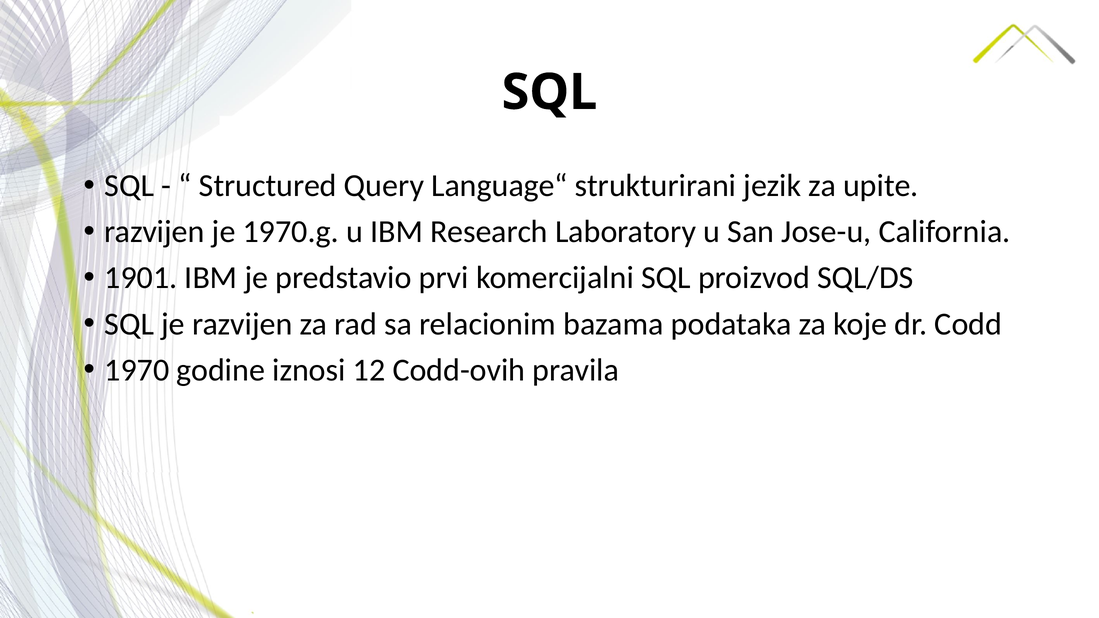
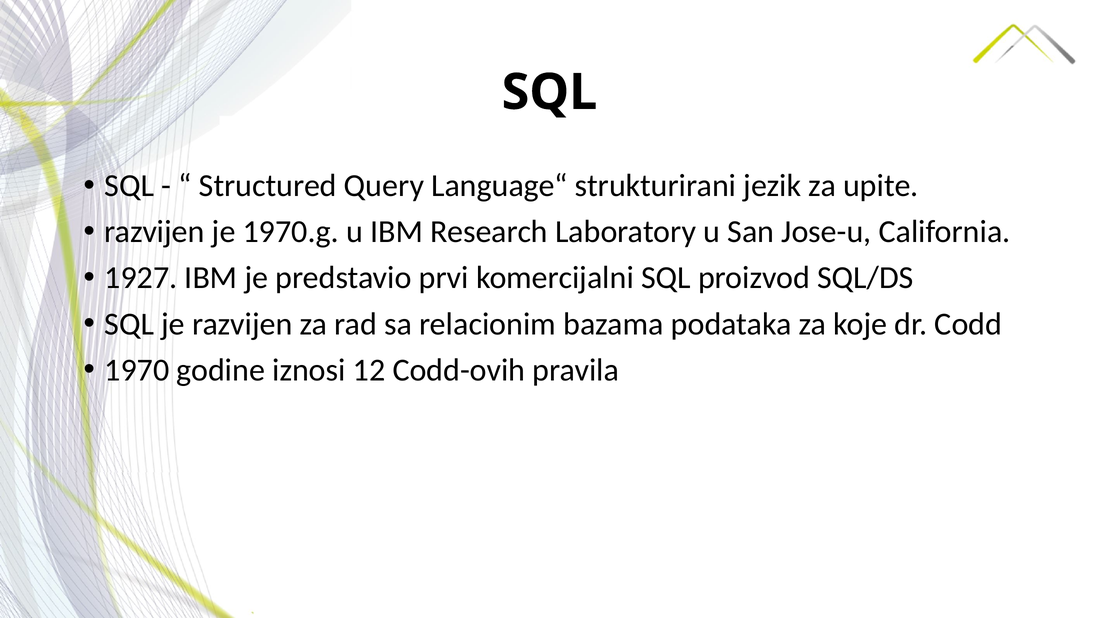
1901: 1901 -> 1927 (141, 278)
